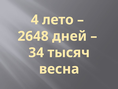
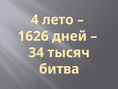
2648: 2648 -> 1626 (33, 36)
весна: весна -> битва (59, 69)
